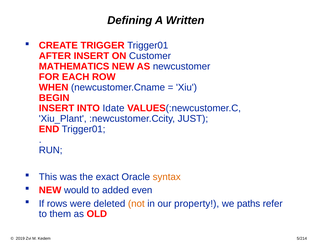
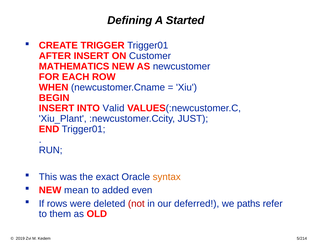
Written: Written -> Started (185, 20)
Idate: Idate -> Valid (114, 108)
would: would -> mean (76, 190)
not colour: orange -> red (136, 203)
property: property -> deferred (197, 203)
